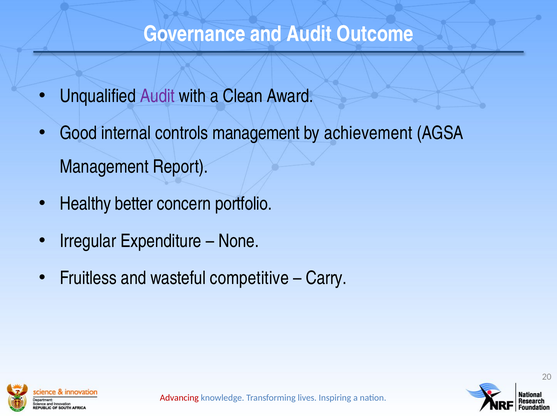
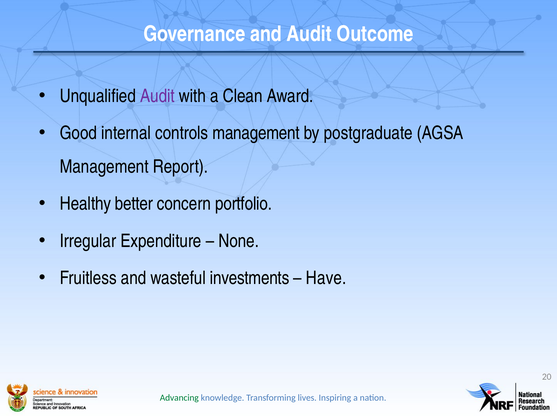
achievement: achievement -> postgraduate (368, 133)
competitive: competitive -> investments (250, 278)
Carry: Carry -> Have (326, 278)
Advancing colour: red -> green (179, 398)
